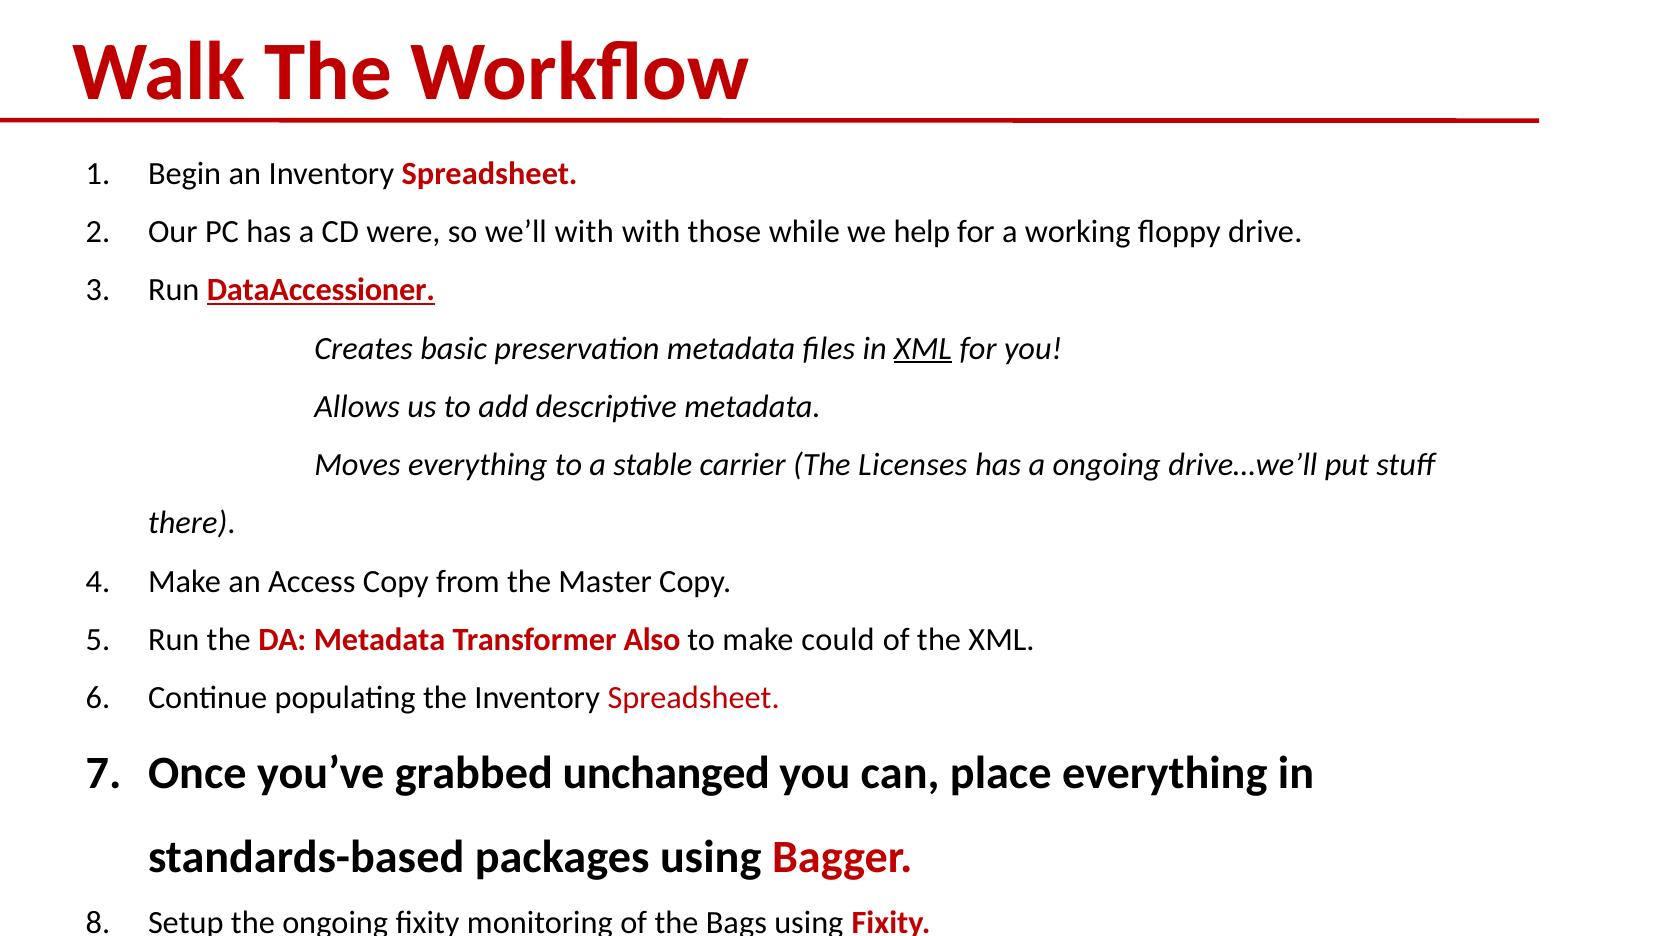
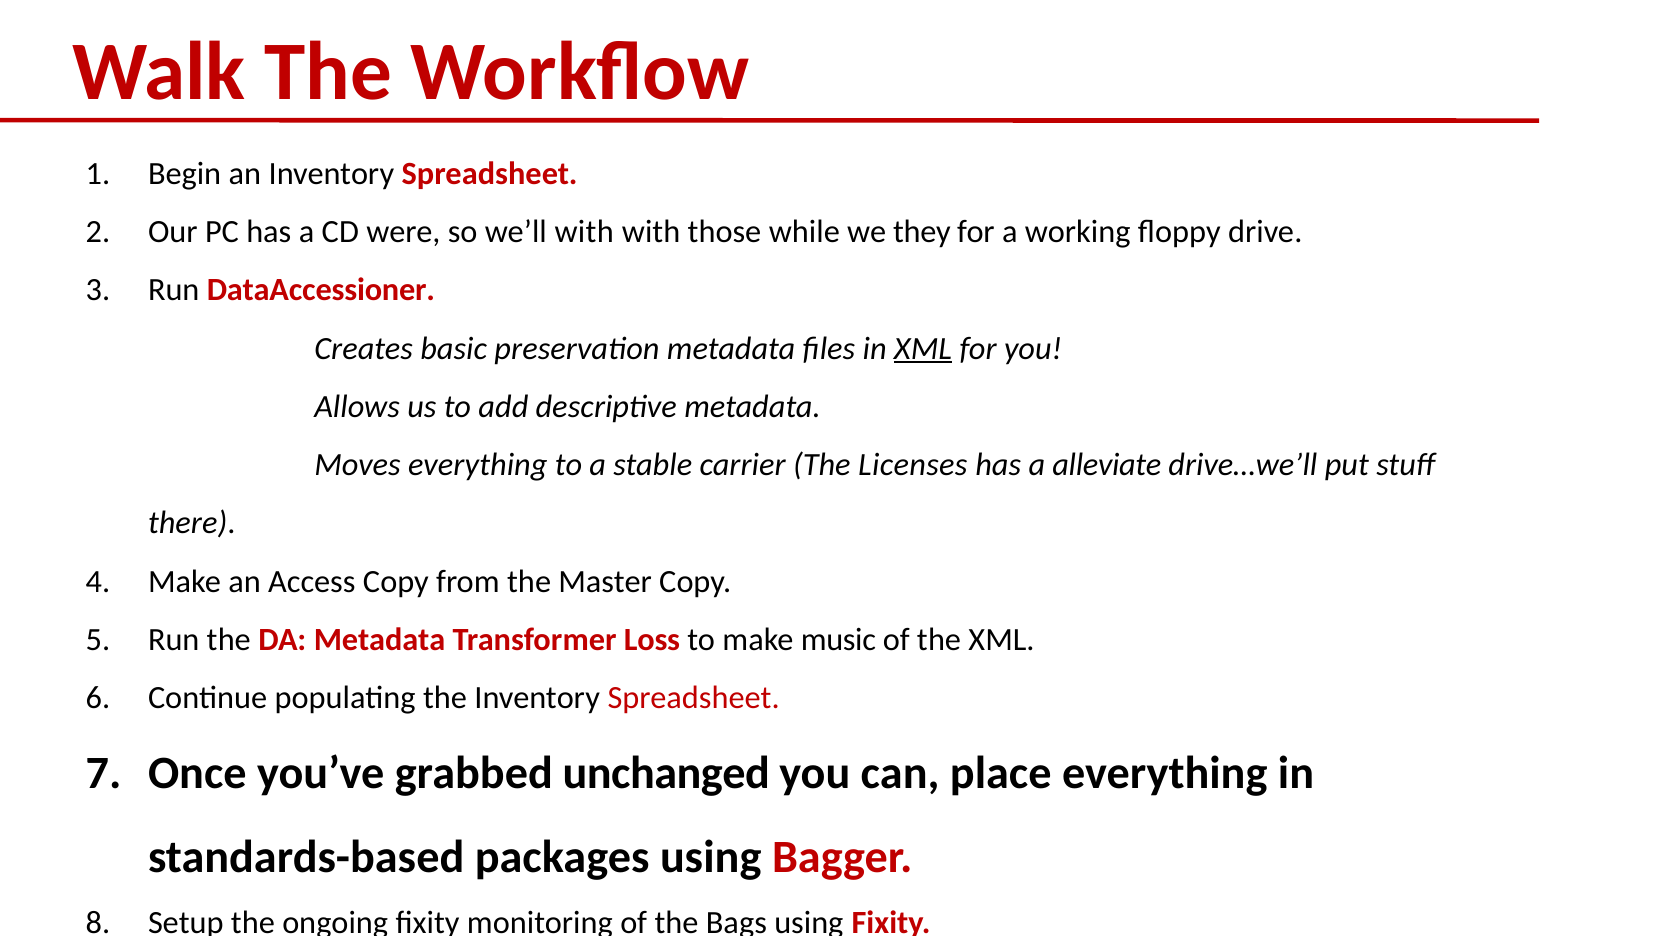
help: help -> they (922, 232)
DataAccessioner underline: present -> none (321, 290)
a ongoing: ongoing -> alleviate (1107, 465)
Also: Also -> Loss (652, 639)
could: could -> music (838, 639)
